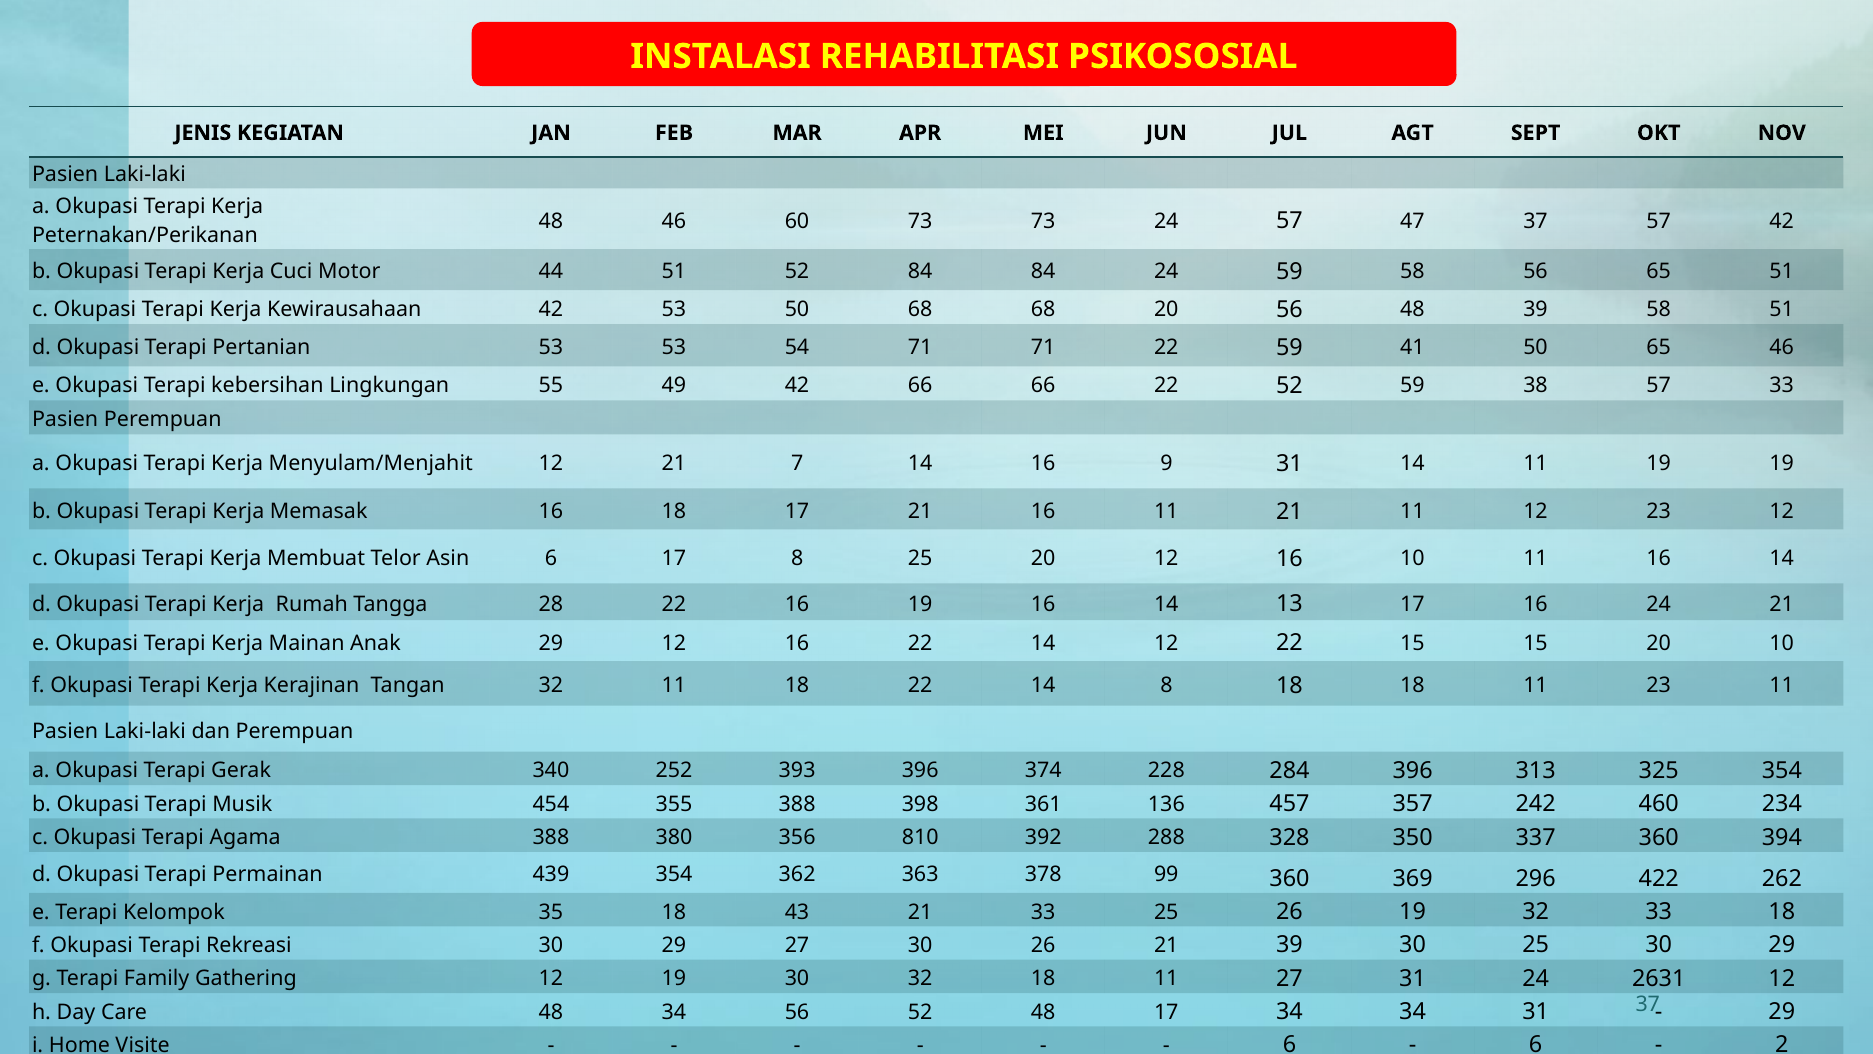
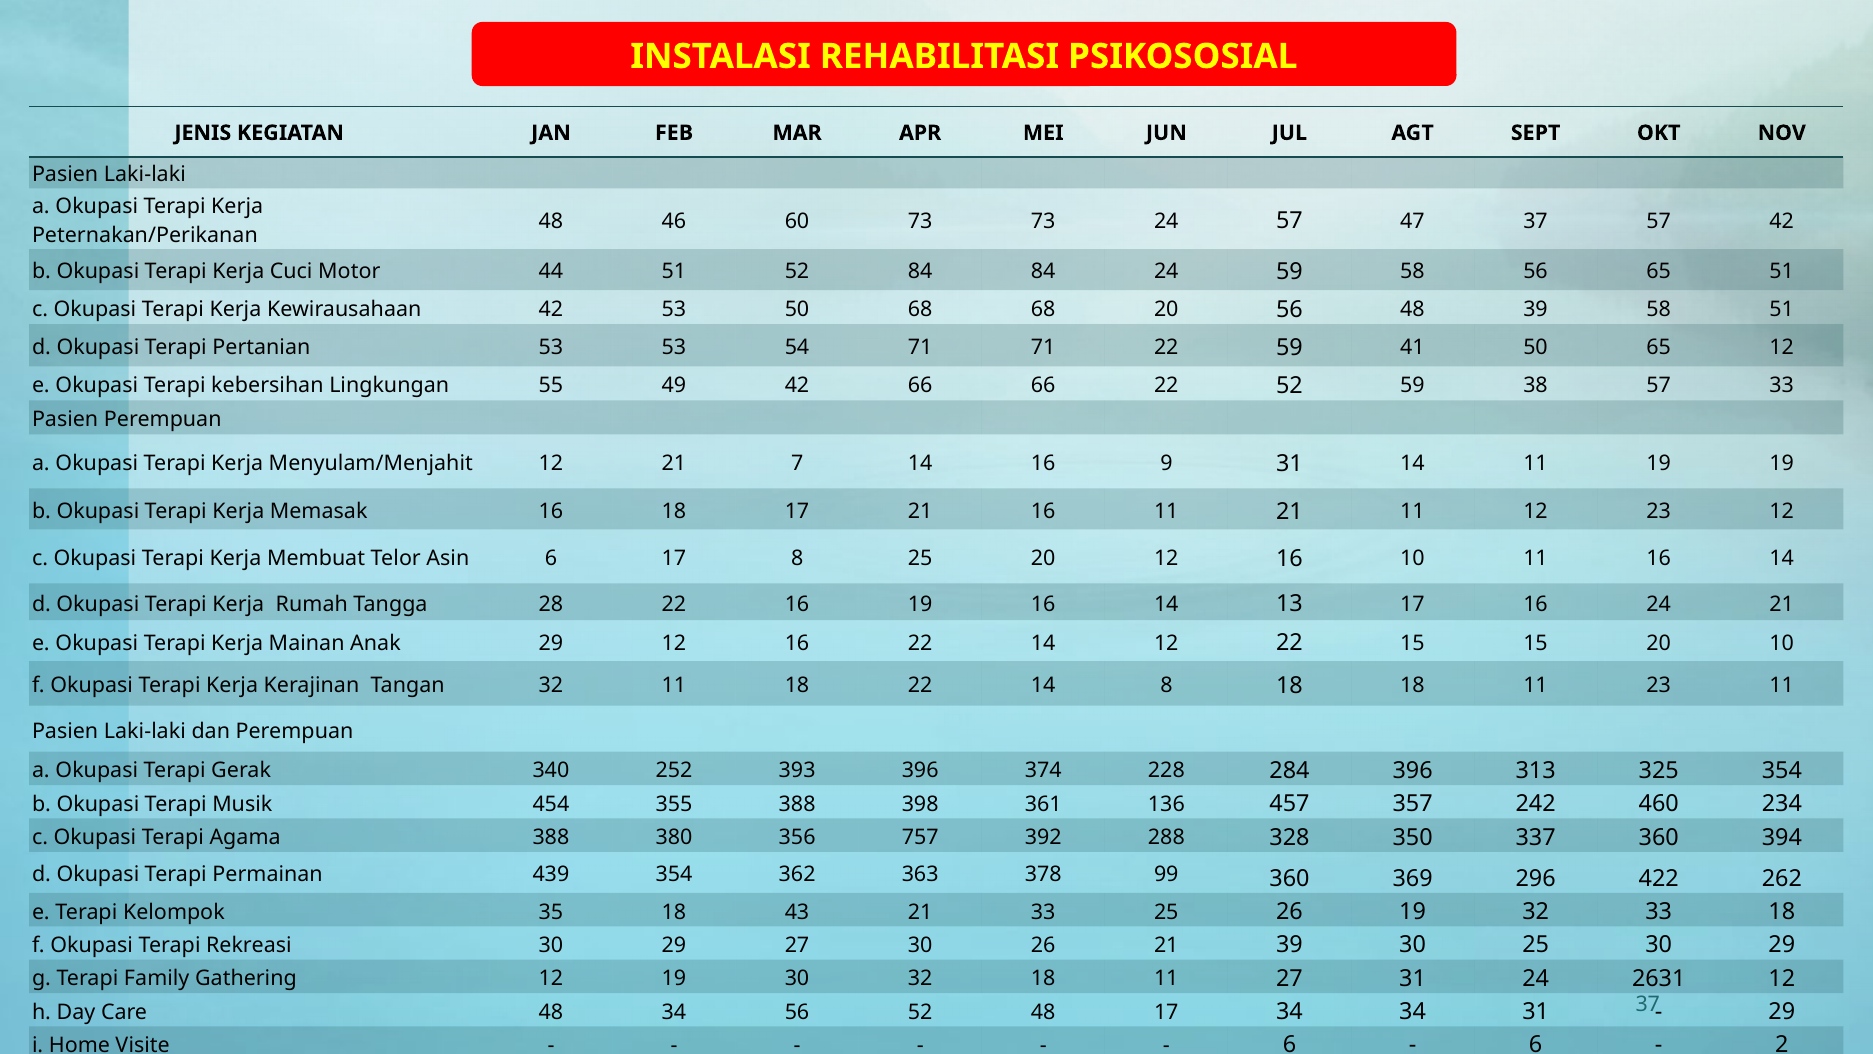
65 46: 46 -> 12 (1782, 348)
810: 810 -> 757 (920, 837)
